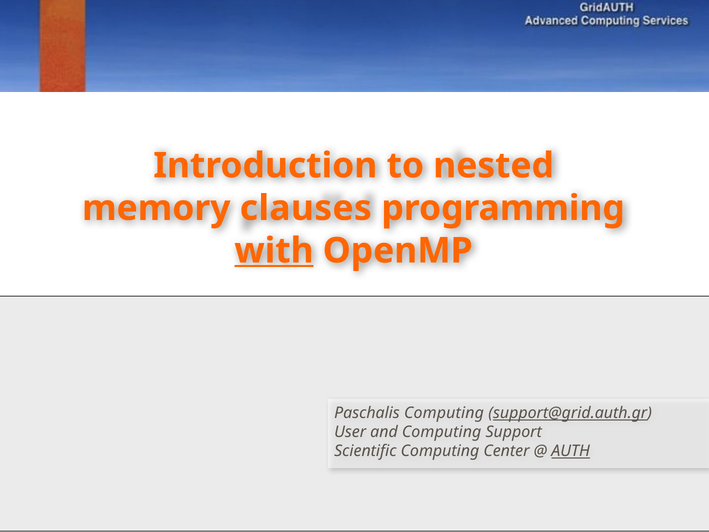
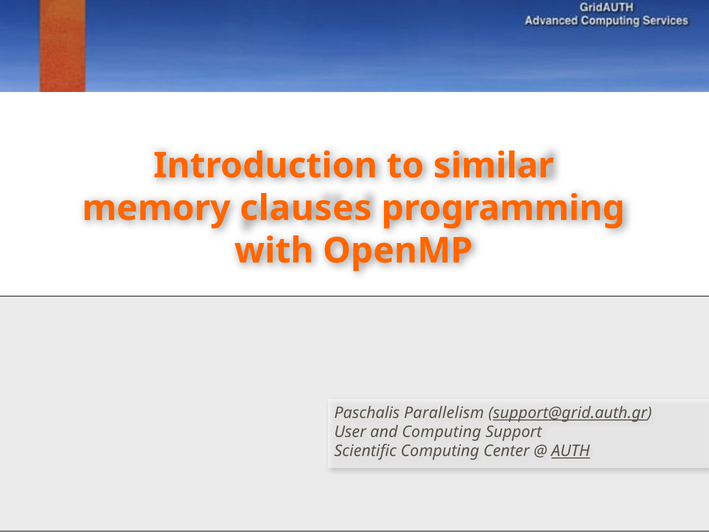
nested: nested -> similar (494, 166)
with underline: present -> none (274, 251)
Paschalis Computing: Computing -> Parallelism (444, 413)
